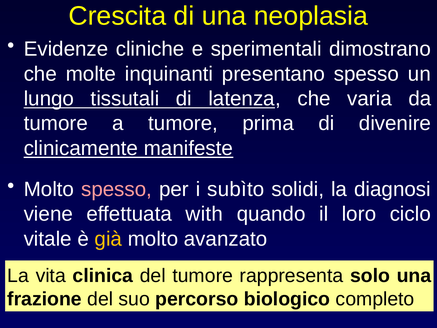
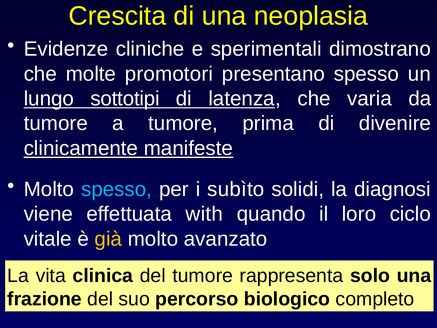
inquinanti: inquinanti -> promotori (169, 74)
tissutali: tissutali -> sottotipi (125, 99)
spesso colour: pink -> light blue (117, 189)
